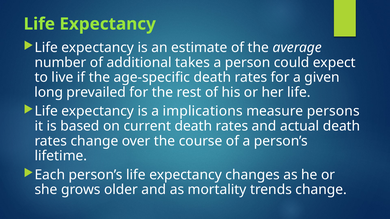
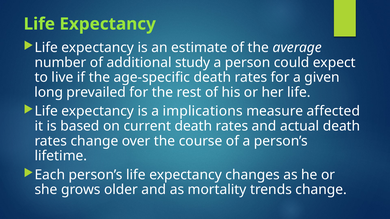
takes: takes -> study (193, 63)
persons: persons -> affected (333, 111)
